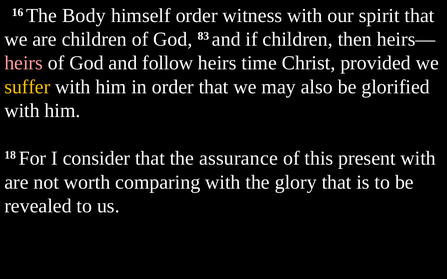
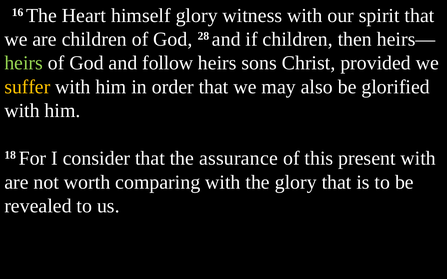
Body: Body -> Heart (84, 16)
himself order: order -> glory (197, 16)
83: 83 -> 28 (203, 36)
heirs colour: pink -> light green (24, 63)
time: time -> sons (259, 63)
